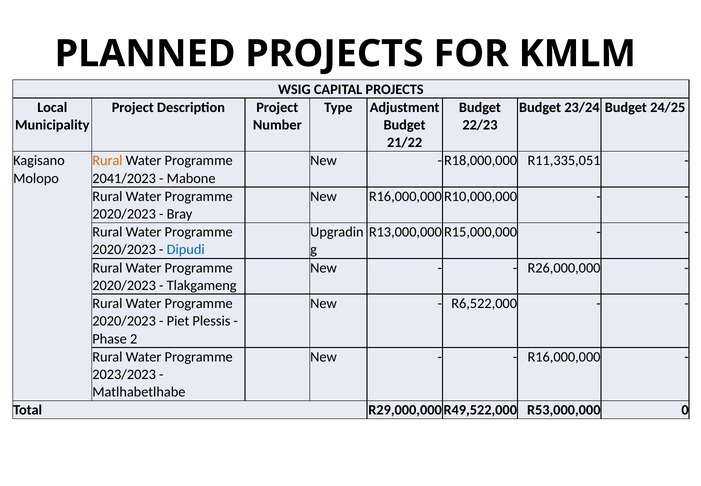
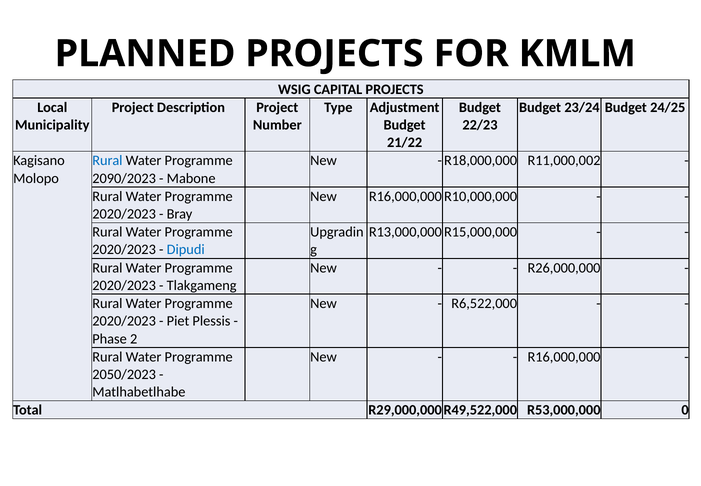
Rural colour: orange -> blue (107, 160)
R11,335,051: R11,335,051 -> R11,000,002 (564, 160)
2041/2023: 2041/2023 -> 2090/2023 (124, 178)
2023/2023: 2023/2023 -> 2050/2023 (124, 374)
